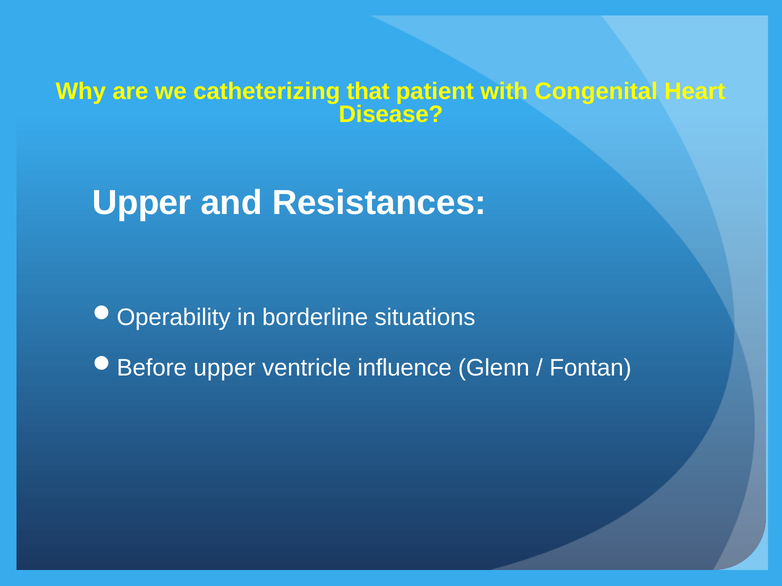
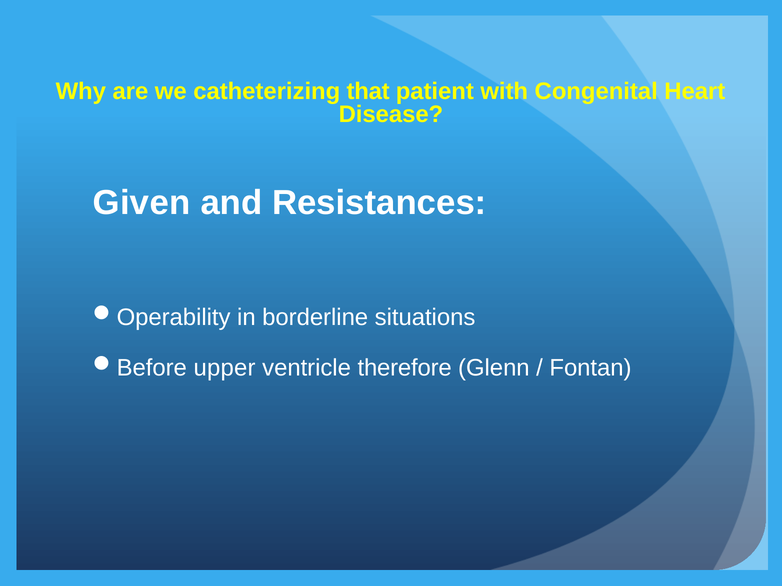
Upper: Upper -> Given (142, 203)
influence: influence -> therefore (405, 368)
